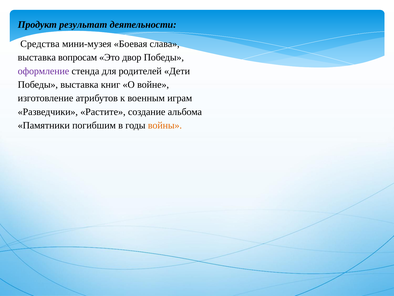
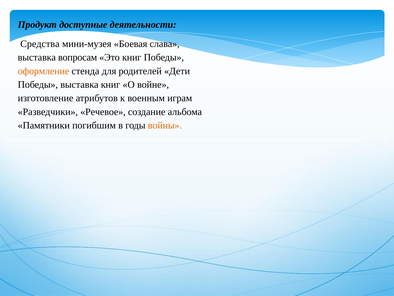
результат: результат -> доступные (83, 25)
Это двор: двор -> книг (132, 57)
оформление colour: purple -> orange (43, 71)
Растите: Растите -> Речевое (103, 112)
